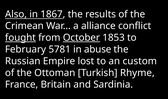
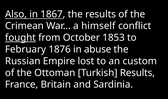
alliance: alliance -> himself (98, 26)
October underline: present -> none (81, 37)
5781: 5781 -> 1876 (60, 49)
Turkish Rhyme: Rhyme -> Results (137, 72)
